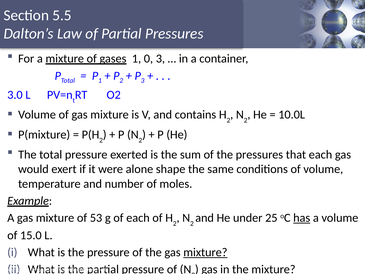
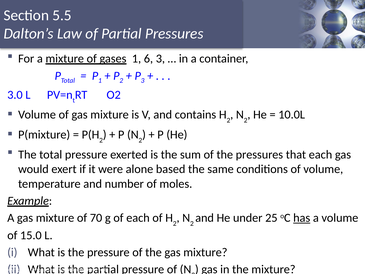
0: 0 -> 6 (148, 59)
shape: shape -> based (171, 169)
53: 53 -> 70 (96, 218)
mixture underline: present -> none (205, 252)
